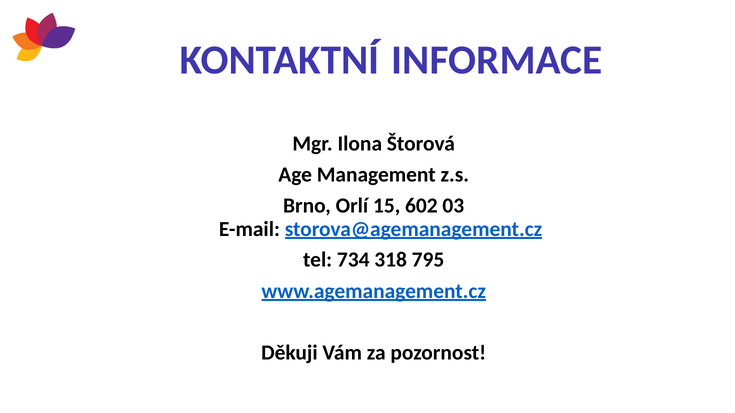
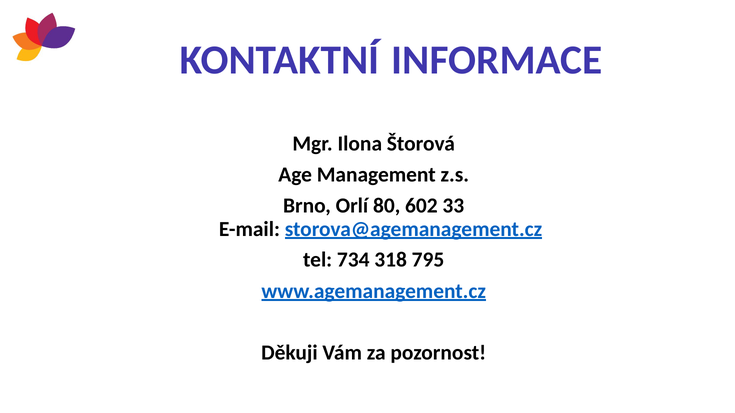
15: 15 -> 80 (387, 206)
03: 03 -> 33 (453, 206)
